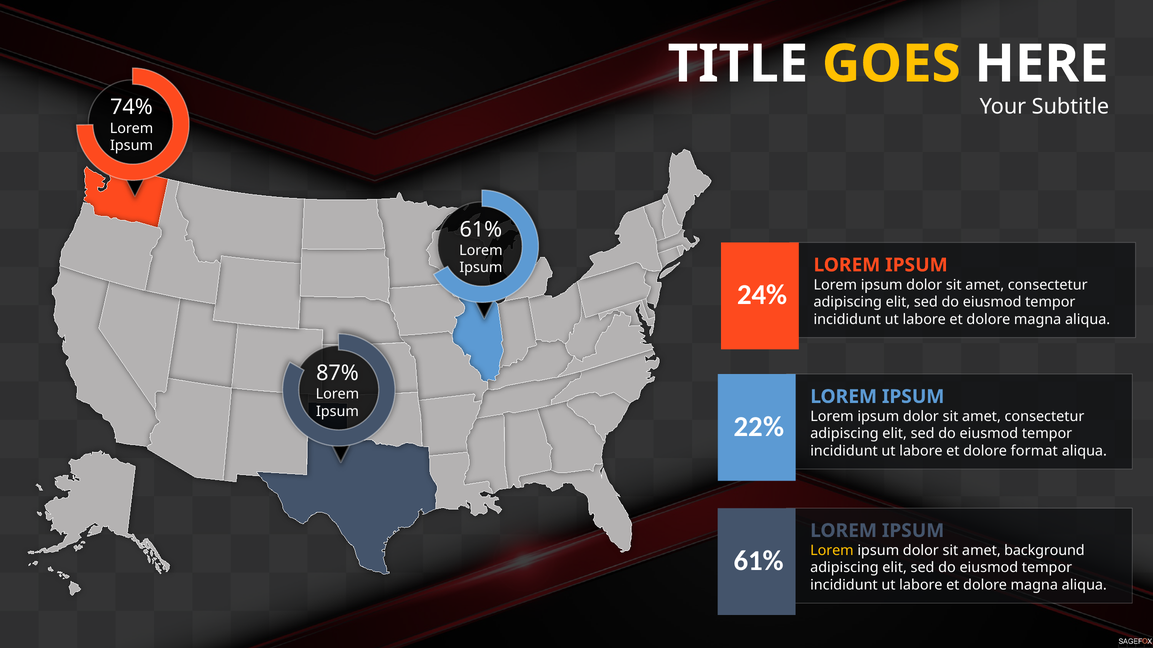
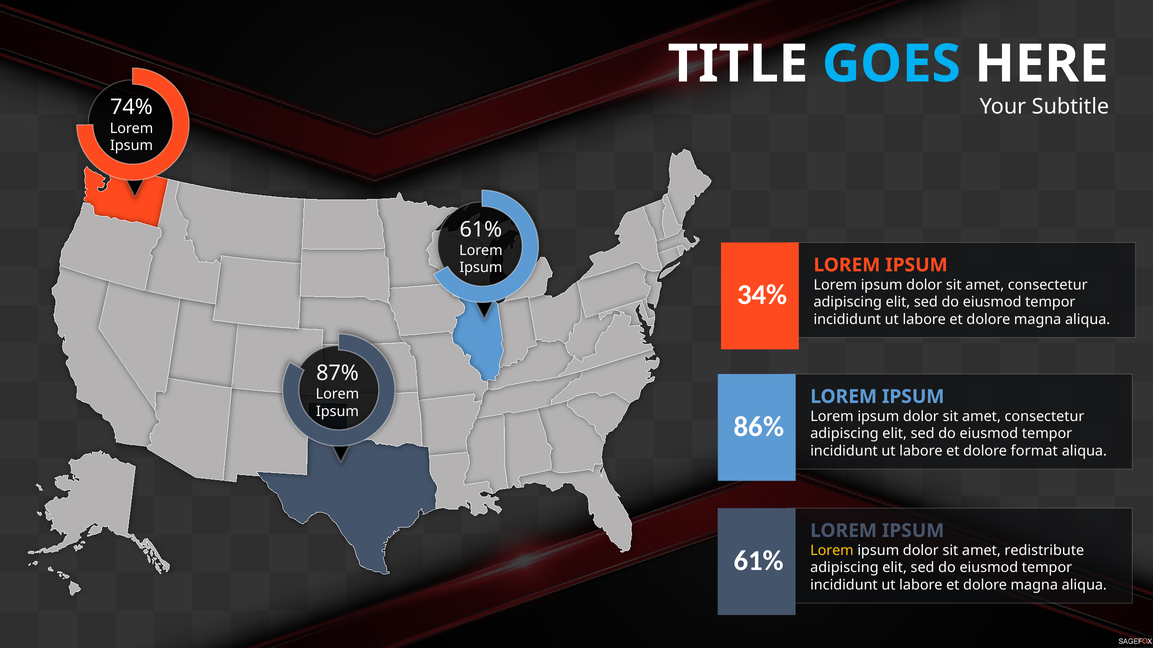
GOES colour: yellow -> light blue (891, 64)
24%: 24% -> 34% (762, 295)
22%: 22% -> 86% (759, 427)
background: background -> redistribute (1044, 551)
